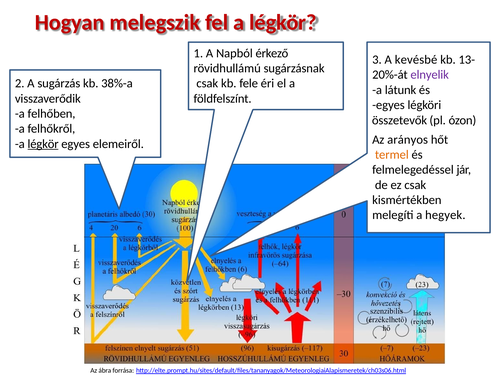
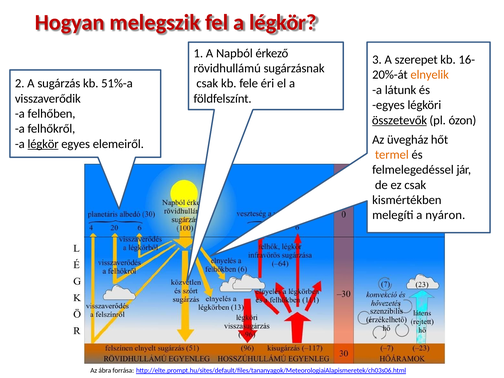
kevésbé: kevésbé -> szerepet (416, 60)
13-: 13- -> 16- (467, 60)
elnyelik colour: purple -> orange (430, 75)
38%-a: 38%-a -> 51%-a (117, 83)
összetevők underline: none -> present (400, 120)
arányos: arányos -> üvegház (408, 140)
hegyek: hegyek -> nyáron (445, 215)
